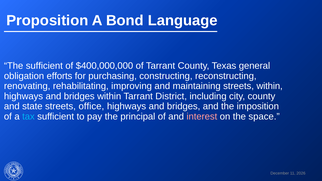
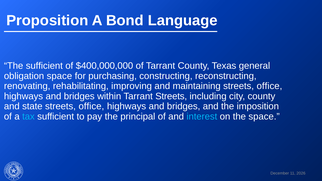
obligation efforts: efforts -> space (59, 76)
maintaining streets within: within -> office (269, 86)
Tarrant District: District -> Streets (171, 96)
interest colour: pink -> light blue (202, 117)
